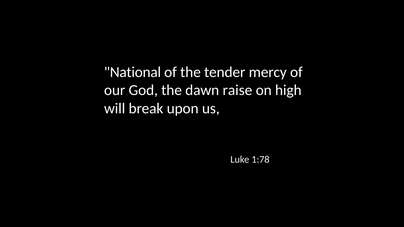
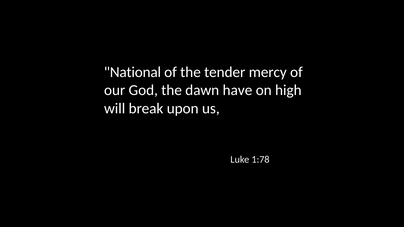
raise: raise -> have (237, 90)
